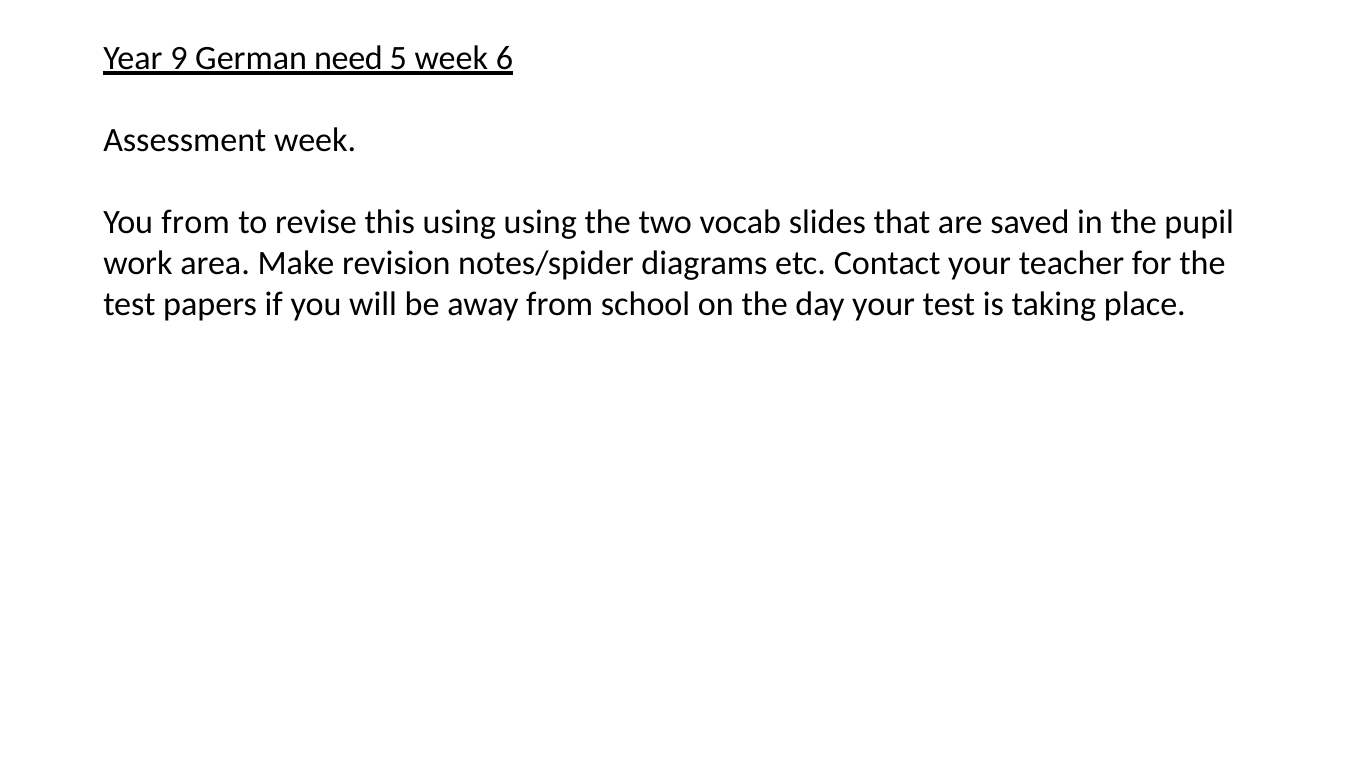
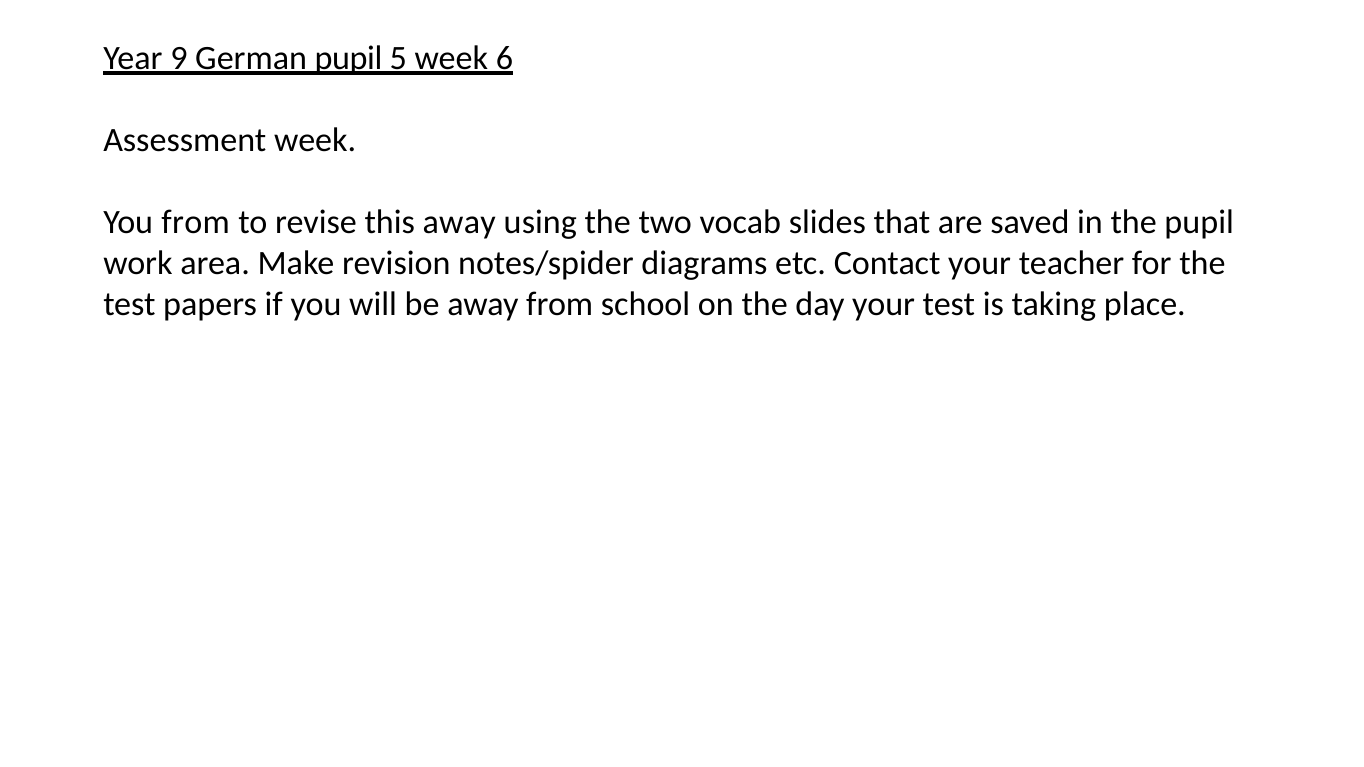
German need: need -> pupil (349, 58)
this using: using -> away (459, 222)
